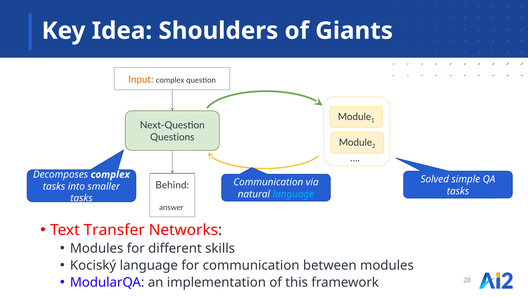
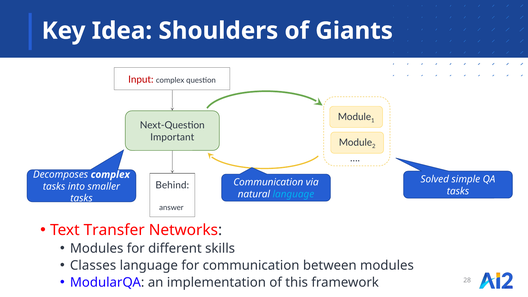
Input colour: orange -> red (141, 79)
Questions: Questions -> Important (172, 137)
Kociský: Kociský -> Classes (93, 265)
